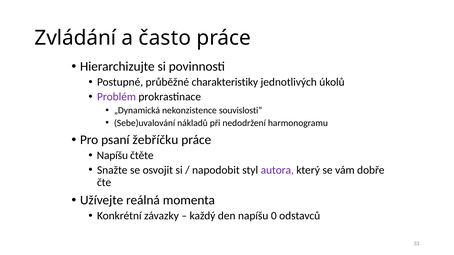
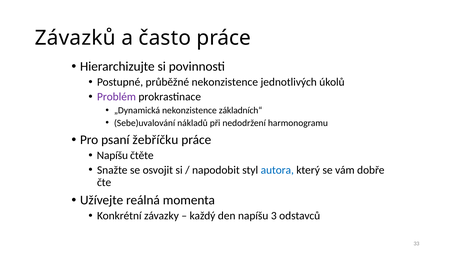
Zvládání: Zvládání -> Závazků (75, 38)
průběžné charakteristiky: charakteristiky -> nekonzistence (225, 82)
souvislosti“: souvislosti“ -> základních“ (241, 111)
autora colour: purple -> blue (277, 170)
0: 0 -> 3 (274, 216)
